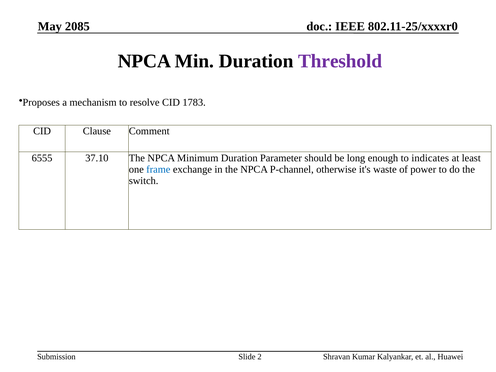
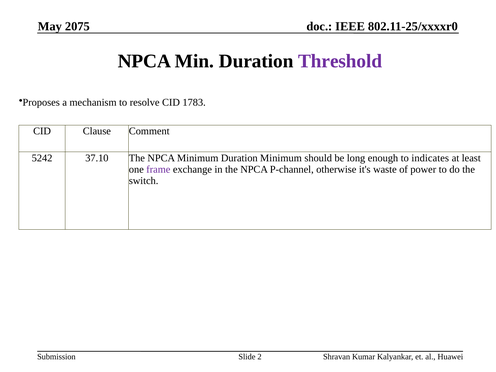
2085: 2085 -> 2075 (77, 26)
6555: 6555 -> 5242 (42, 158)
Duration Parameter: Parameter -> Minimum (281, 158)
frame colour: blue -> purple (158, 169)
